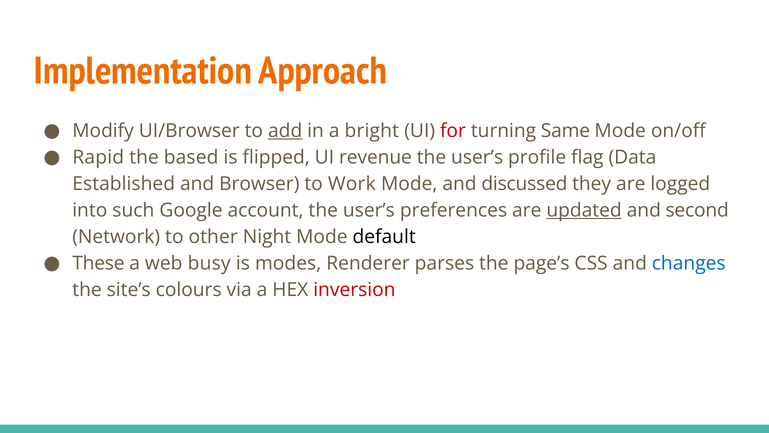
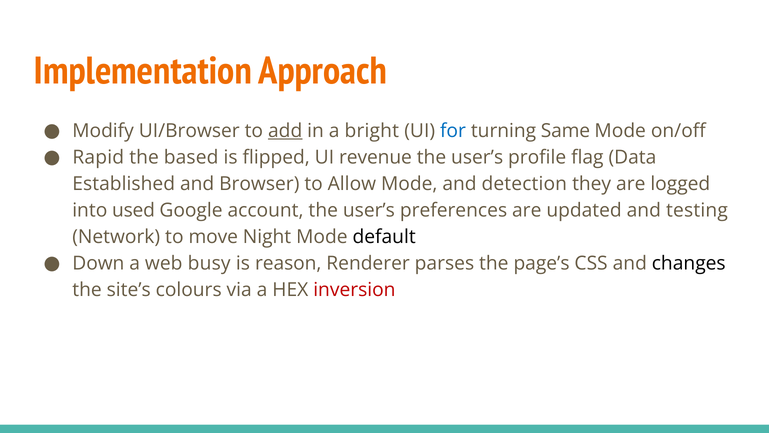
for colour: red -> blue (453, 131)
Work: Work -> Allow (352, 184)
discussed: discussed -> detection (524, 184)
such: such -> used (133, 210)
updated underline: present -> none (584, 210)
second: second -> testing (697, 210)
other: other -> move (213, 237)
These: These -> Down (98, 263)
modes: modes -> reason (288, 263)
changes colour: blue -> black (689, 263)
